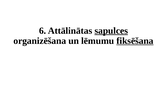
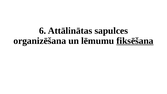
sapulces underline: present -> none (111, 31)
